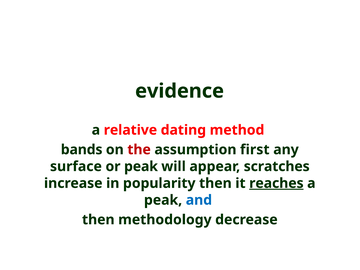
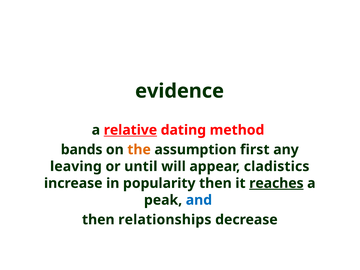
relative underline: none -> present (130, 130)
the colour: red -> orange (139, 150)
surface: surface -> leaving (76, 166)
or peak: peak -> until (141, 166)
scratches: scratches -> cladistics (277, 166)
methodology: methodology -> relationships (165, 220)
